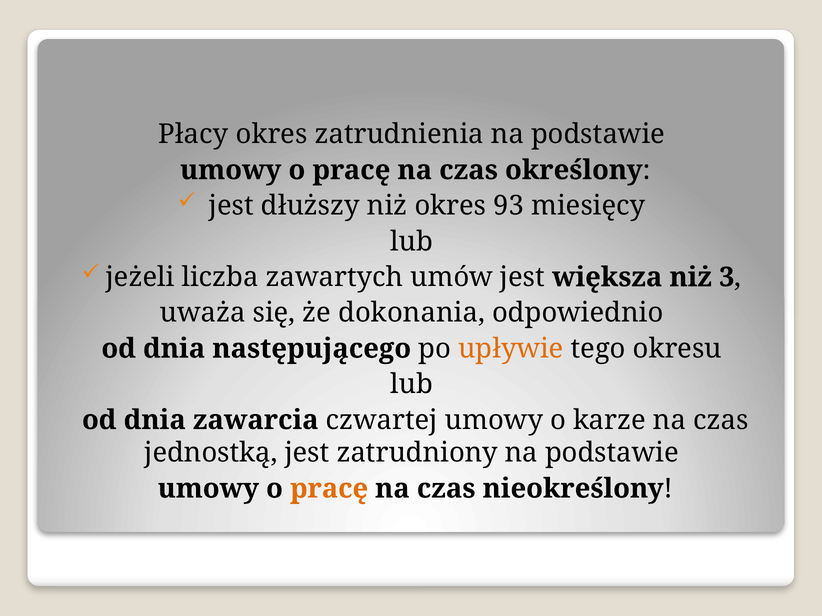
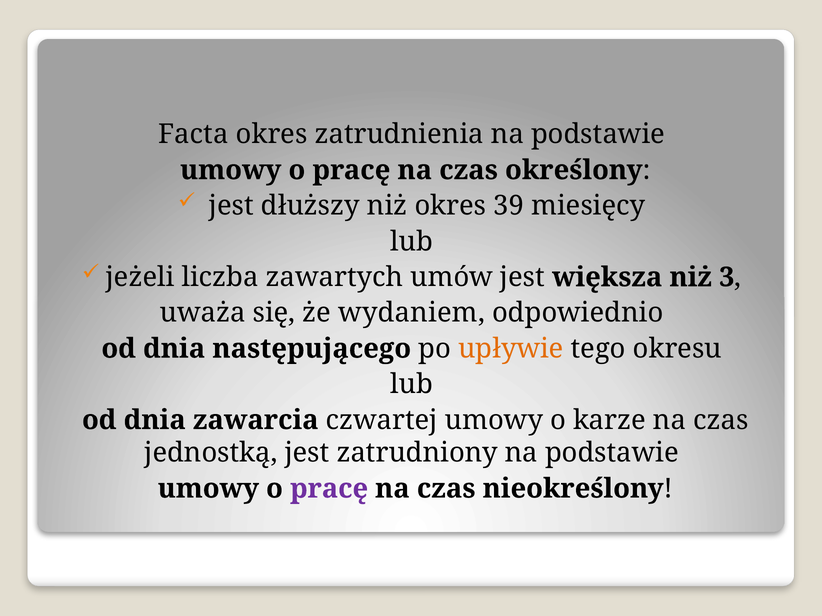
Płacy: Płacy -> Facta (193, 135)
93: 93 -> 39 (509, 206)
dokonania: dokonania -> wydaniem (412, 313)
pracę colour: orange -> purple (329, 489)
